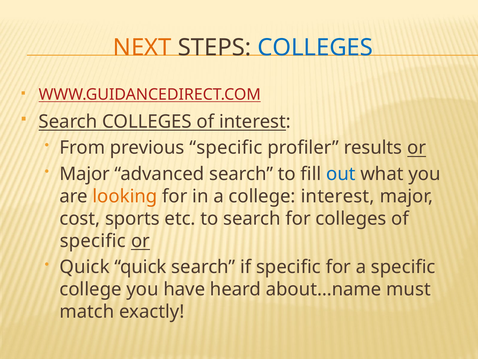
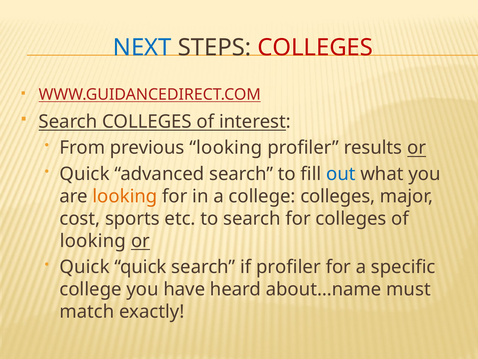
NEXT colour: orange -> blue (142, 47)
COLLEGES colour: blue -> red (315, 47)
previous specific: specific -> looking (226, 148)
Major: Major -> Quick (85, 174)
college interest: interest -> colleges (338, 196)
specific: specific -> looking (93, 241)
if specific: specific -> profiler (288, 267)
